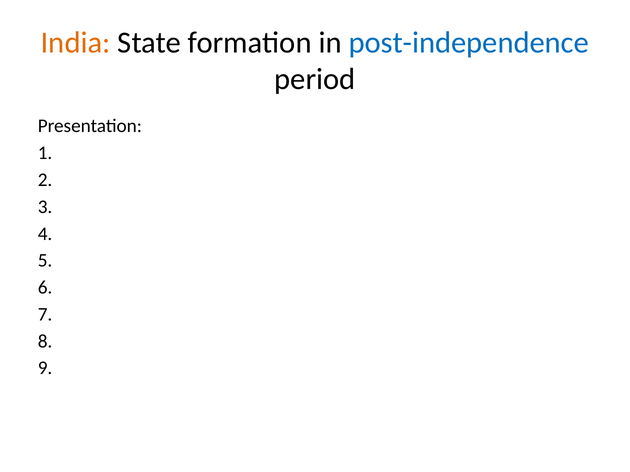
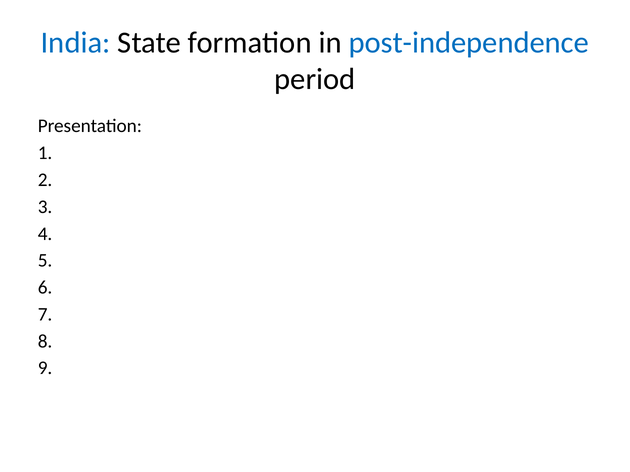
India colour: orange -> blue (76, 43)
